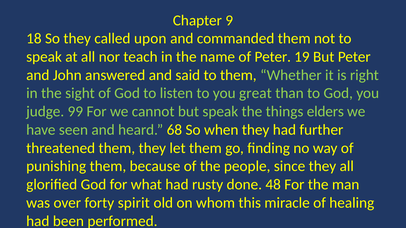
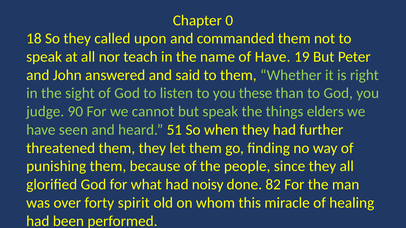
9: 9 -> 0 (229, 20)
of Peter: Peter -> Have (273, 57)
great: great -> these (256, 93)
99: 99 -> 90 (75, 112)
68: 68 -> 51 (174, 130)
rusty: rusty -> noisy (208, 185)
48: 48 -> 82 (273, 185)
